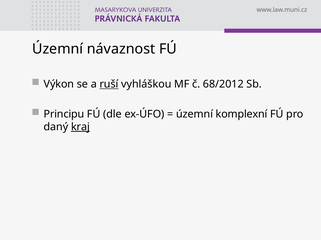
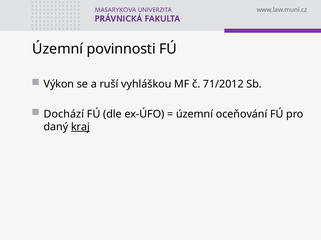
návaznost: návaznost -> povinnosti (121, 49)
ruší underline: present -> none (109, 84)
68/2012: 68/2012 -> 71/2012 (223, 84)
Principu: Principu -> Dochází (64, 114)
komplexní: komplexní -> oceňování (242, 114)
